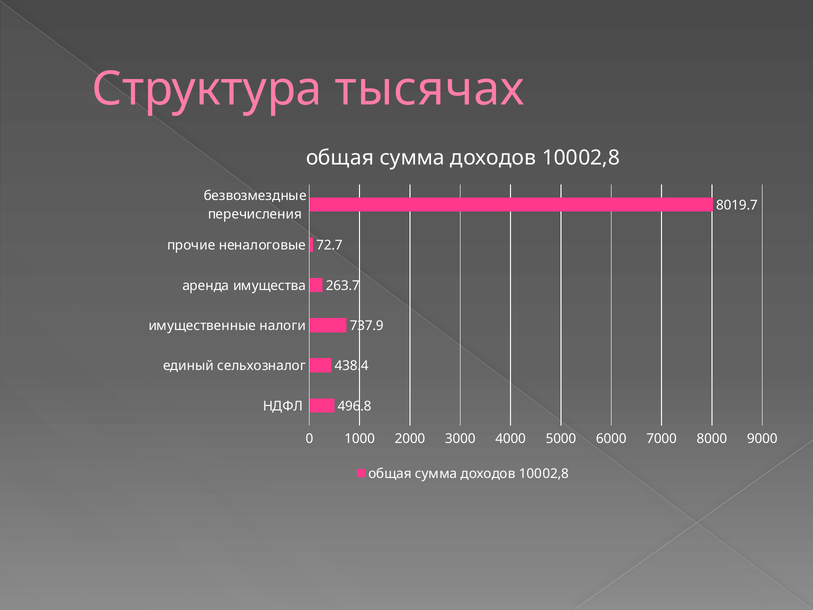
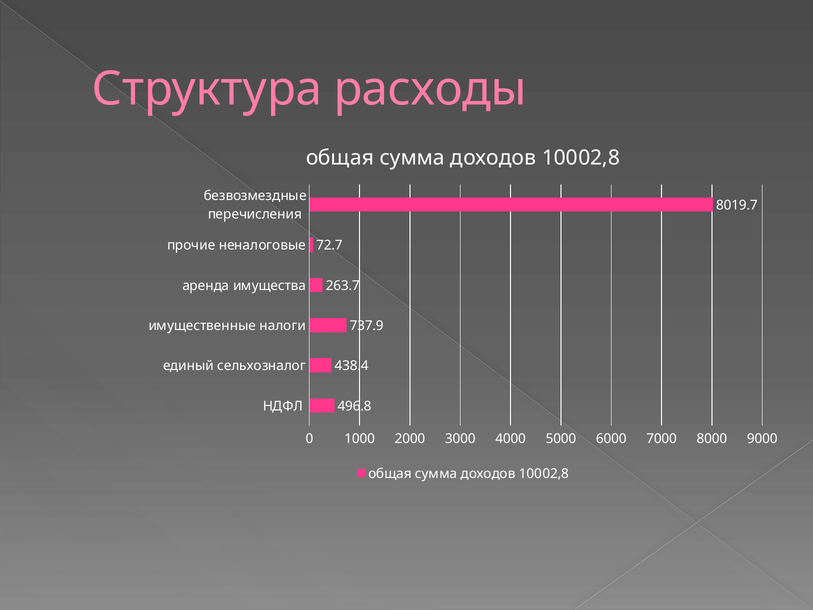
тысячах: тысячах -> расходы (430, 89)
